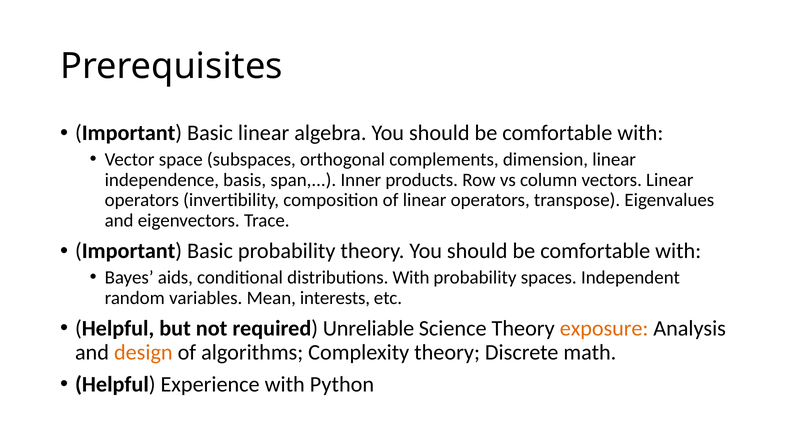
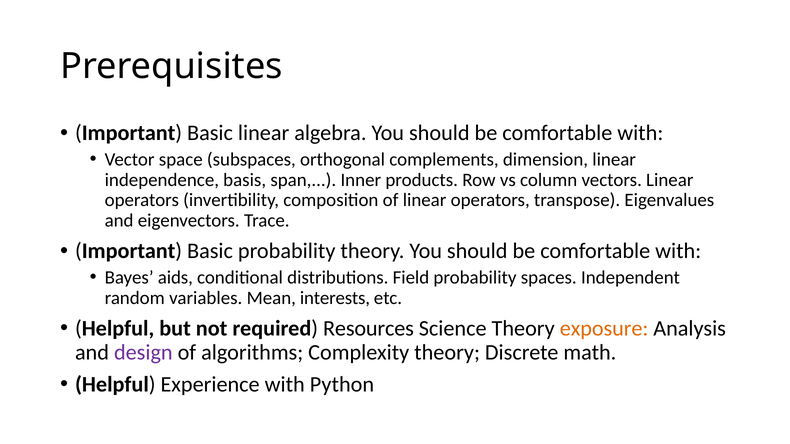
distributions With: With -> Field (411, 278)
Unreliable: Unreliable -> Resources (368, 328)
design colour: orange -> purple (143, 352)
